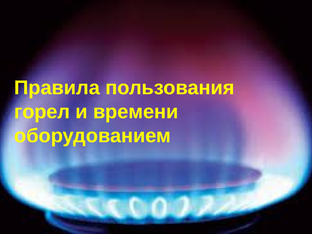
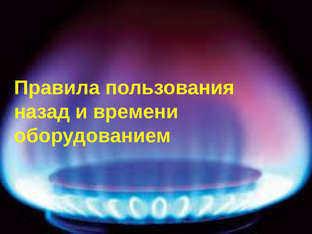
горел: горел -> назад (42, 112)
